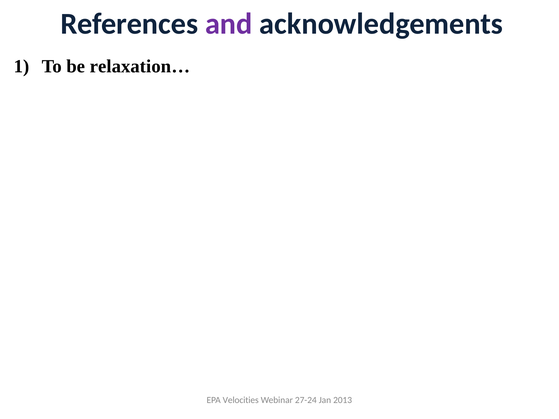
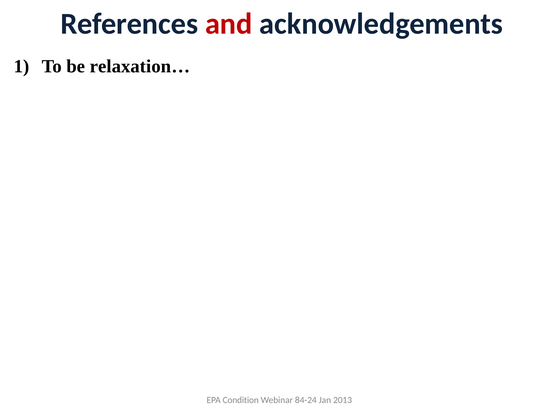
and colour: purple -> red (229, 24)
Velocities: Velocities -> Condition (241, 400)
27-24: 27-24 -> 84-24 (306, 400)
